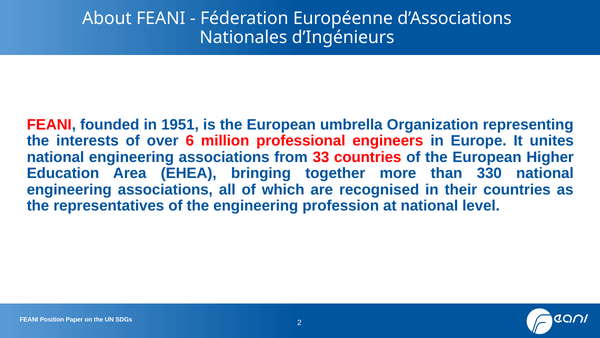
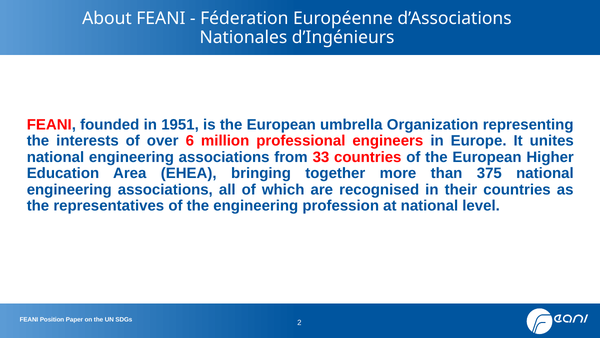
330: 330 -> 375 (489, 173)
